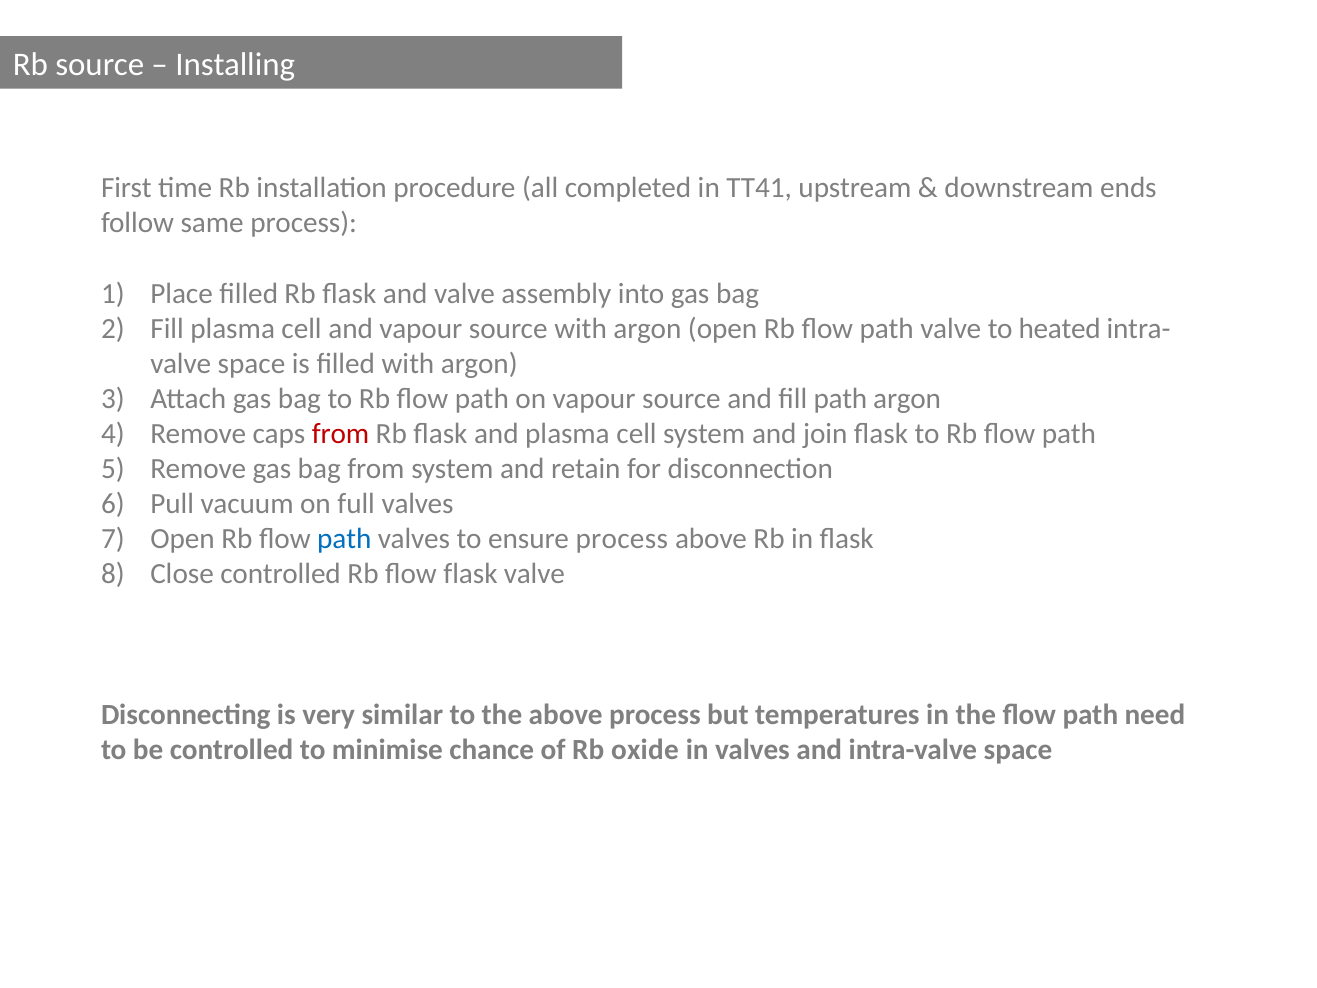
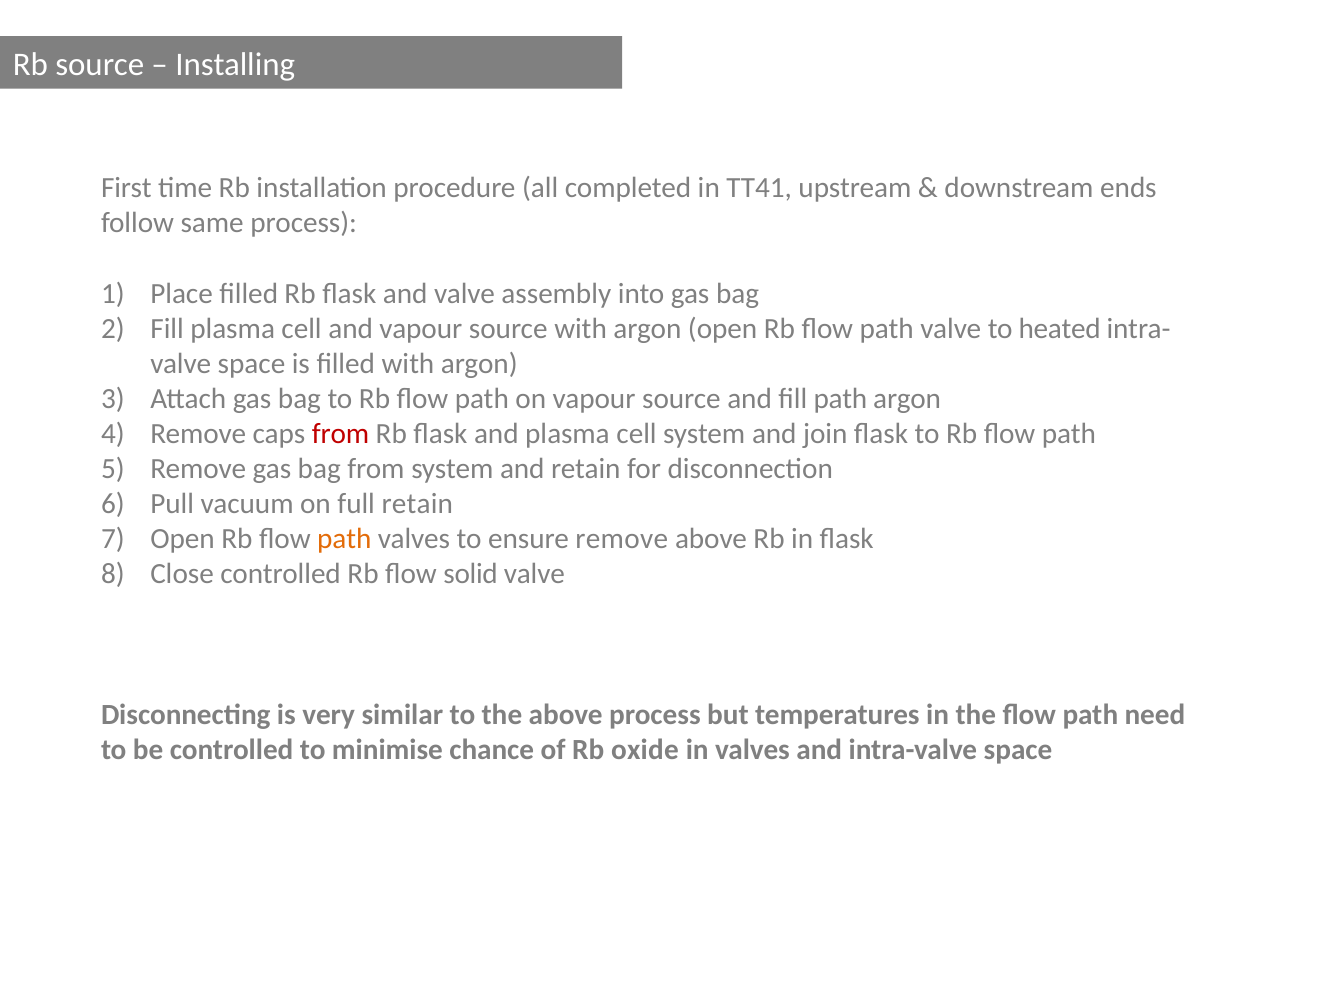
full valves: valves -> retain (417, 504)
path colour: blue -> orange (344, 539)
ensure process: process -> remove (622, 539)
flow flask: flask -> solid (471, 574)
